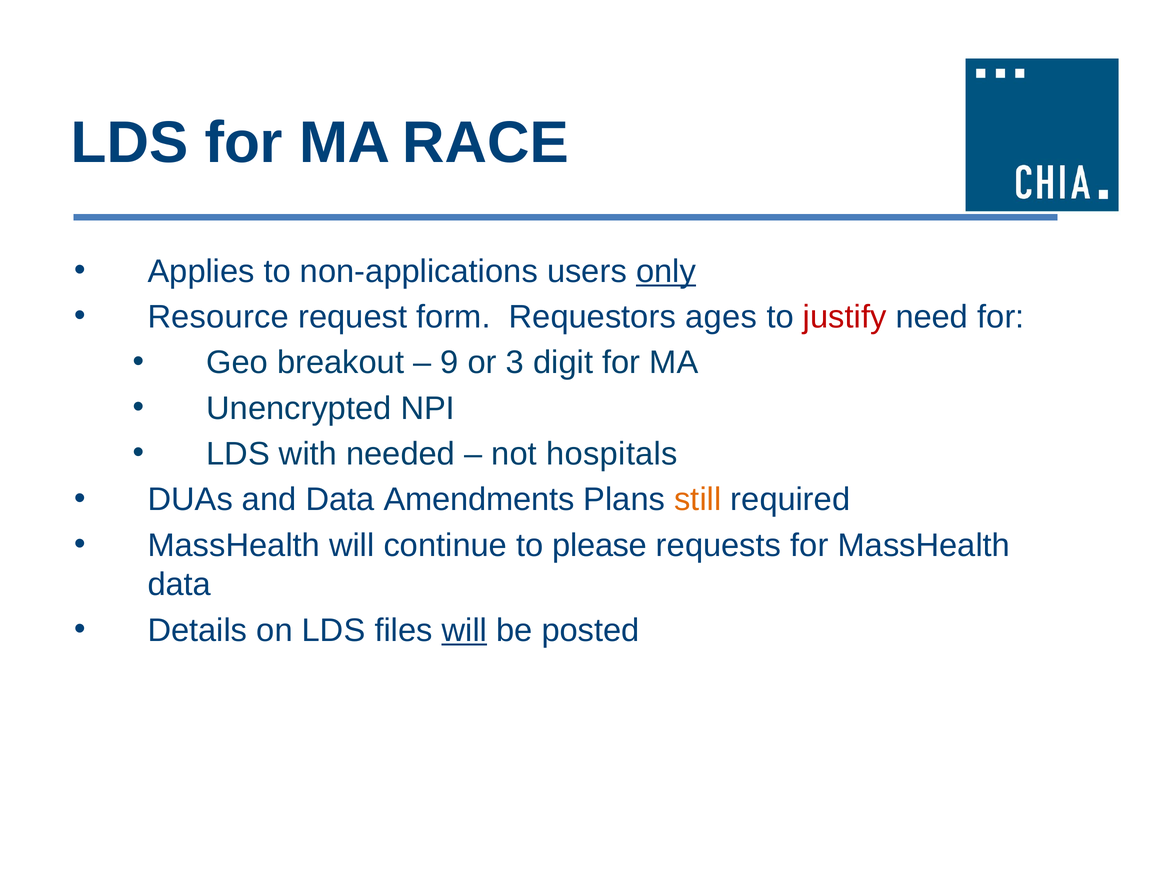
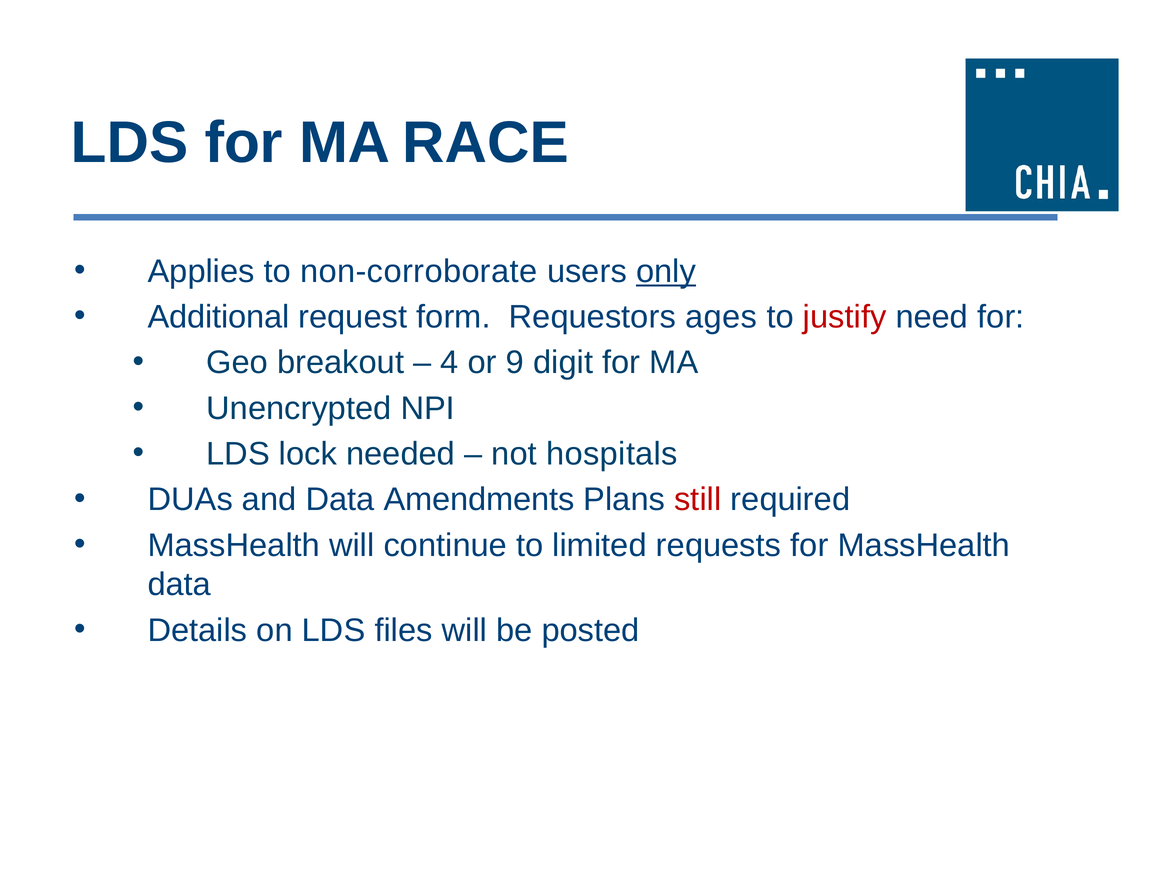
non-applications: non-applications -> non-corroborate (419, 271)
Resource: Resource -> Additional (218, 317)
9: 9 -> 4 (450, 363)
3: 3 -> 9 (515, 363)
with: with -> lock (308, 454)
still colour: orange -> red (698, 500)
please: please -> limited (600, 546)
will underline: present -> none (464, 630)
